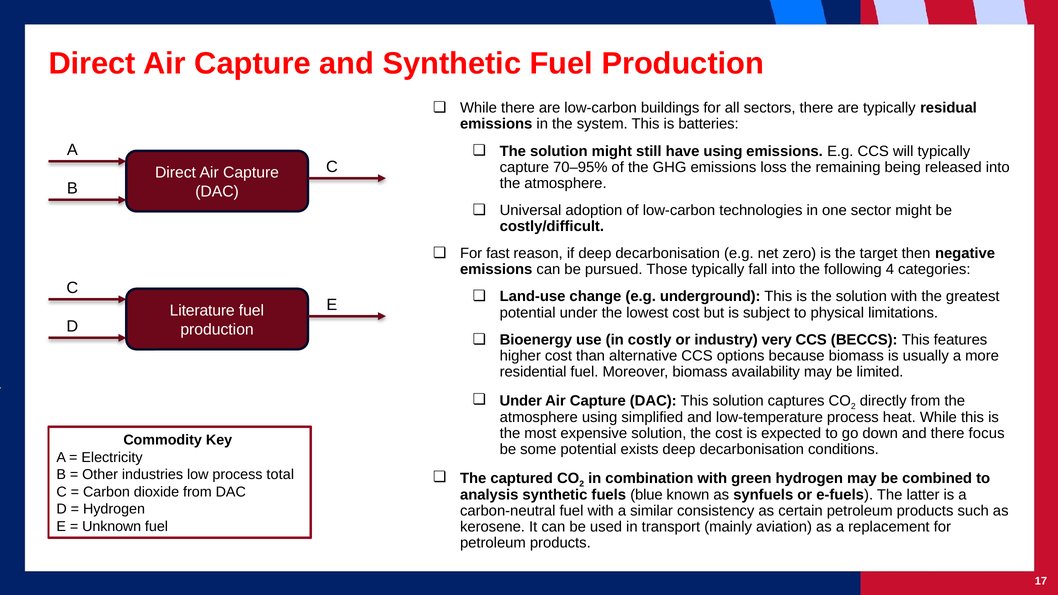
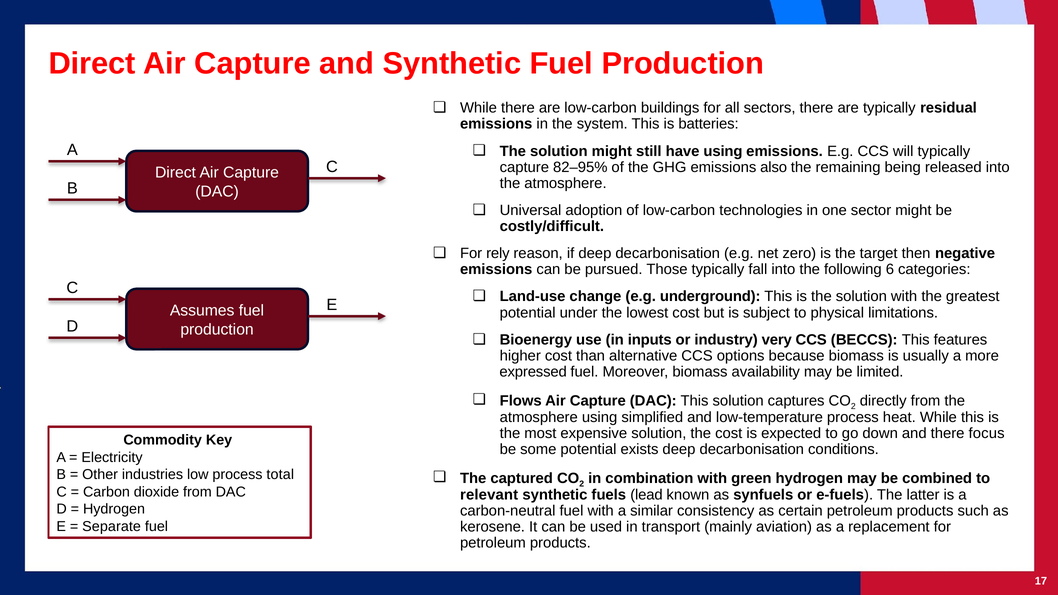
70–95%: 70–95% -> 82–95% (580, 167)
loss: loss -> also (774, 167)
fast: fast -> rely (498, 254)
4: 4 -> 6 (890, 270)
Literature: Literature -> Assumes (202, 311)
costly: costly -> inputs (650, 340)
residential: residential -> expressed (533, 372)
Under: Under -> Flows (521, 401)
analysis: analysis -> relevant (489, 495)
blue: blue -> lead (646, 495)
Unknown: Unknown -> Separate (112, 526)
